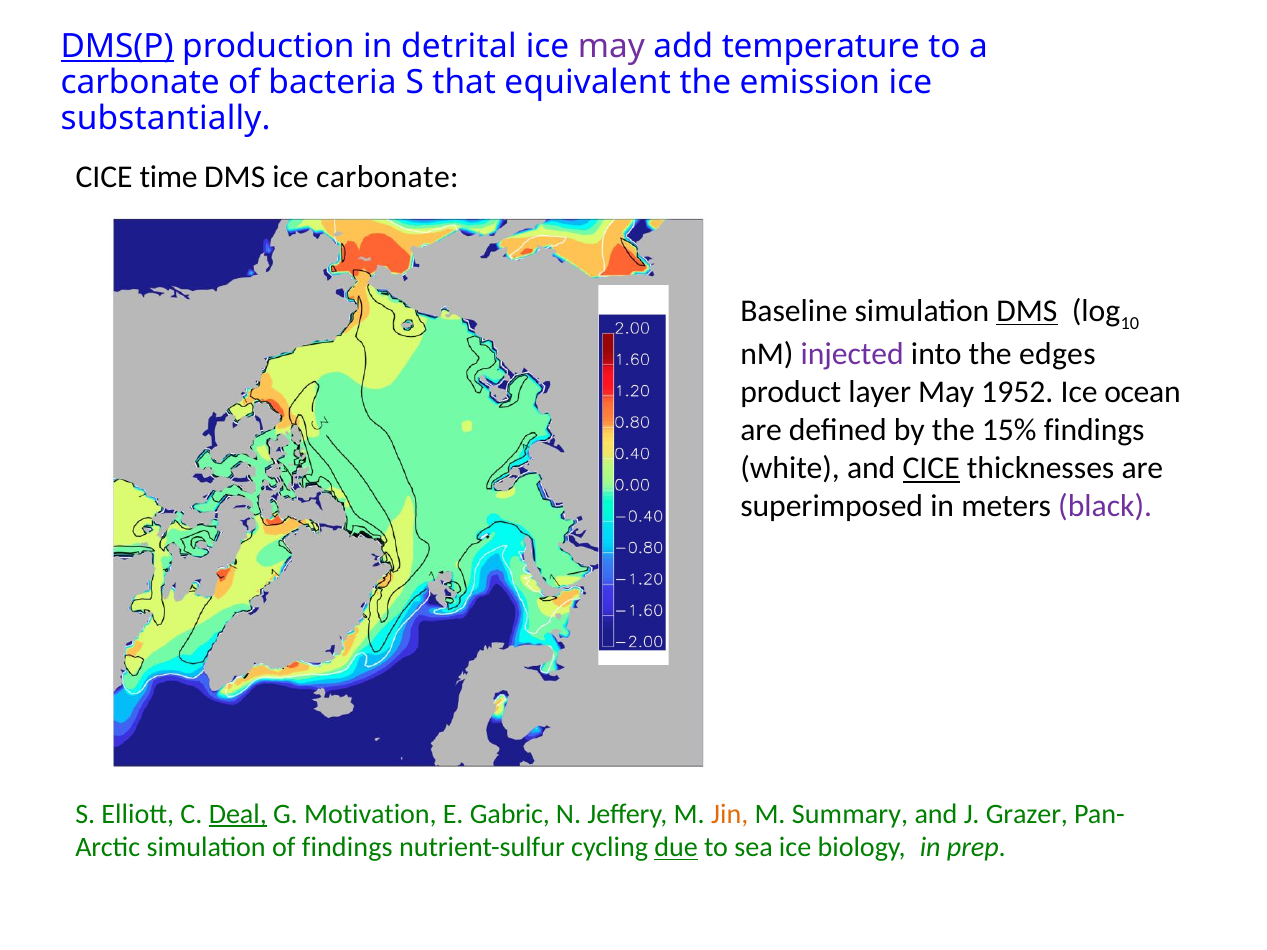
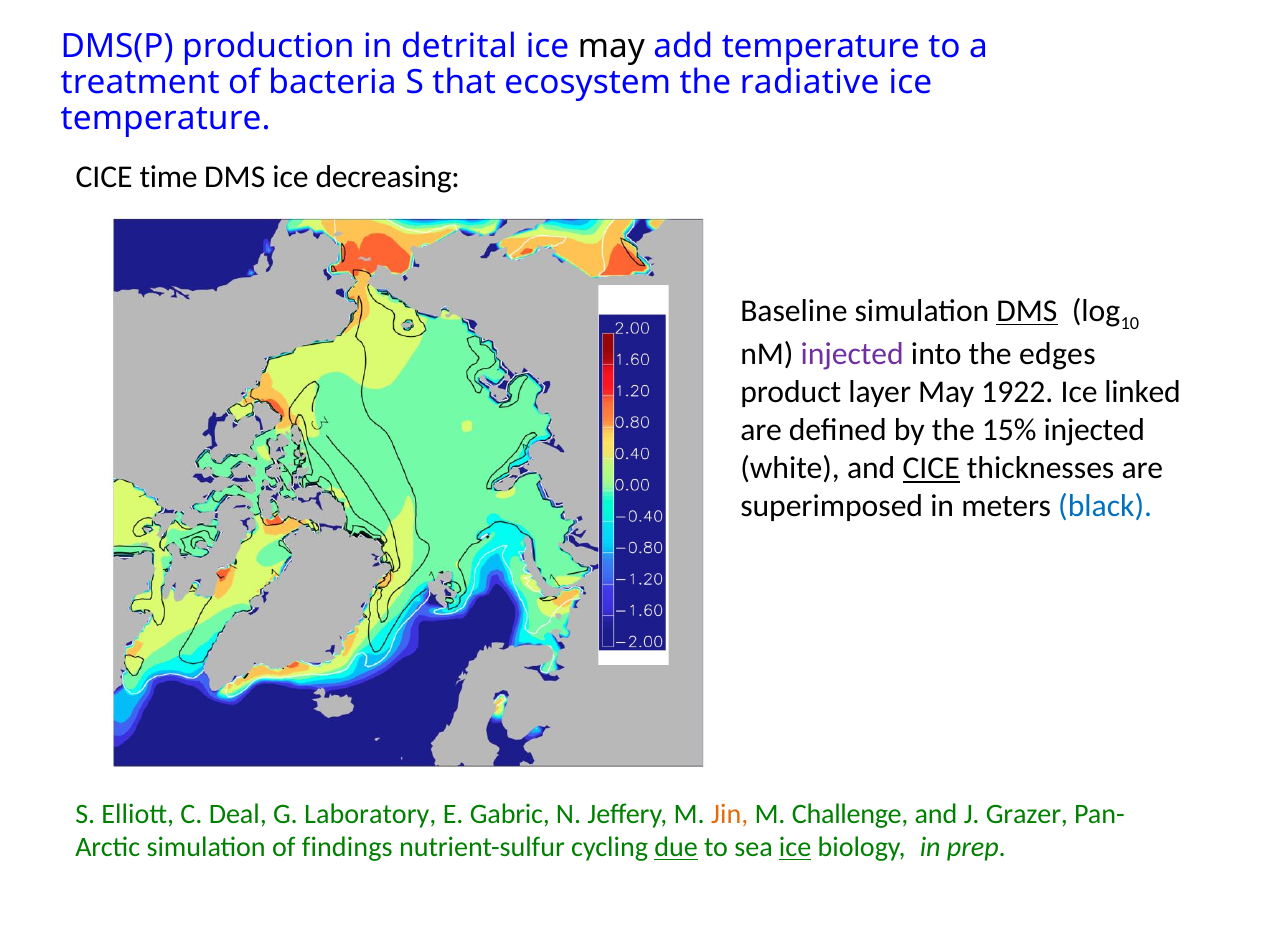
DMS(P underline: present -> none (117, 47)
may colour: purple -> black (611, 47)
carbonate: carbonate -> treatment (140, 83)
equivalent: equivalent -> ecosystem (588, 83)
emission: emission -> radiative (810, 83)
substantially: substantially -> temperature (166, 119)
ice carbonate: carbonate -> decreasing (388, 177)
1952: 1952 -> 1922 (1017, 392)
ocean: ocean -> linked (1142, 392)
15% findings: findings -> injected (1094, 430)
black colour: purple -> blue (1105, 506)
Deal underline: present -> none (238, 814)
Motivation: Motivation -> Laboratory (370, 814)
Summary: Summary -> Challenge (850, 814)
ice underline: none -> present (795, 848)
